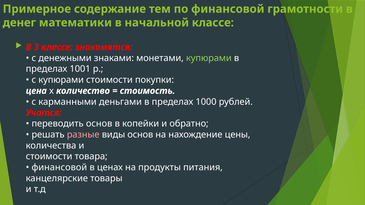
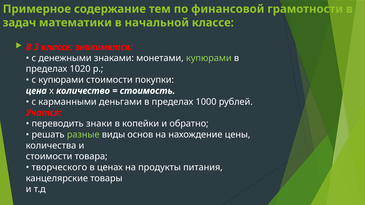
денег: денег -> задач (19, 23)
1001: 1001 -> 1020 (80, 69)
переводить основ: основ -> знаки (99, 124)
разные colour: pink -> light green (83, 135)
финансовой: финансовой -> творческого (59, 168)
